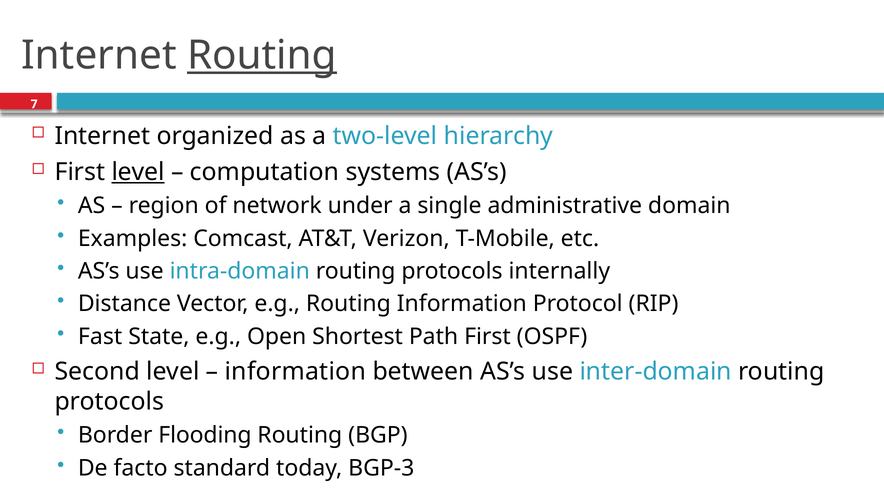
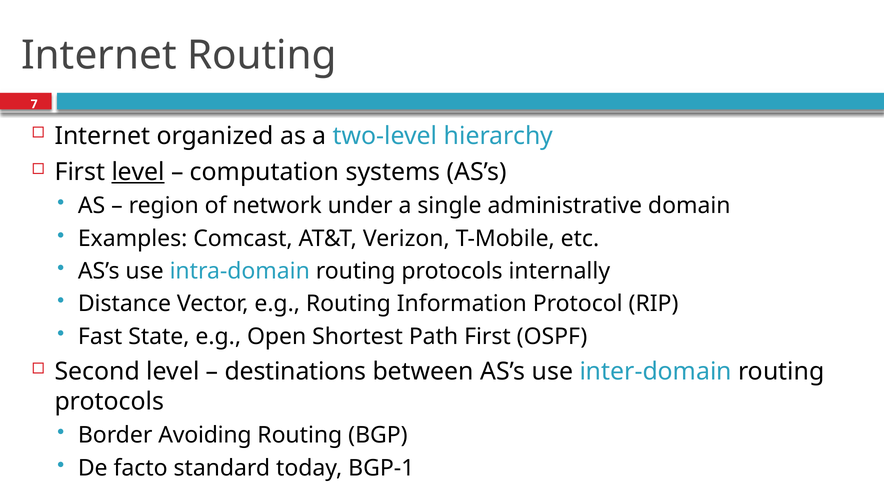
Routing underline: present -> none (262, 55)
information: information -> destinations (296, 372)
Flooding: Flooding -> Avoiding (205, 436)
BGP-3: BGP-3 -> BGP-1 (381, 468)
